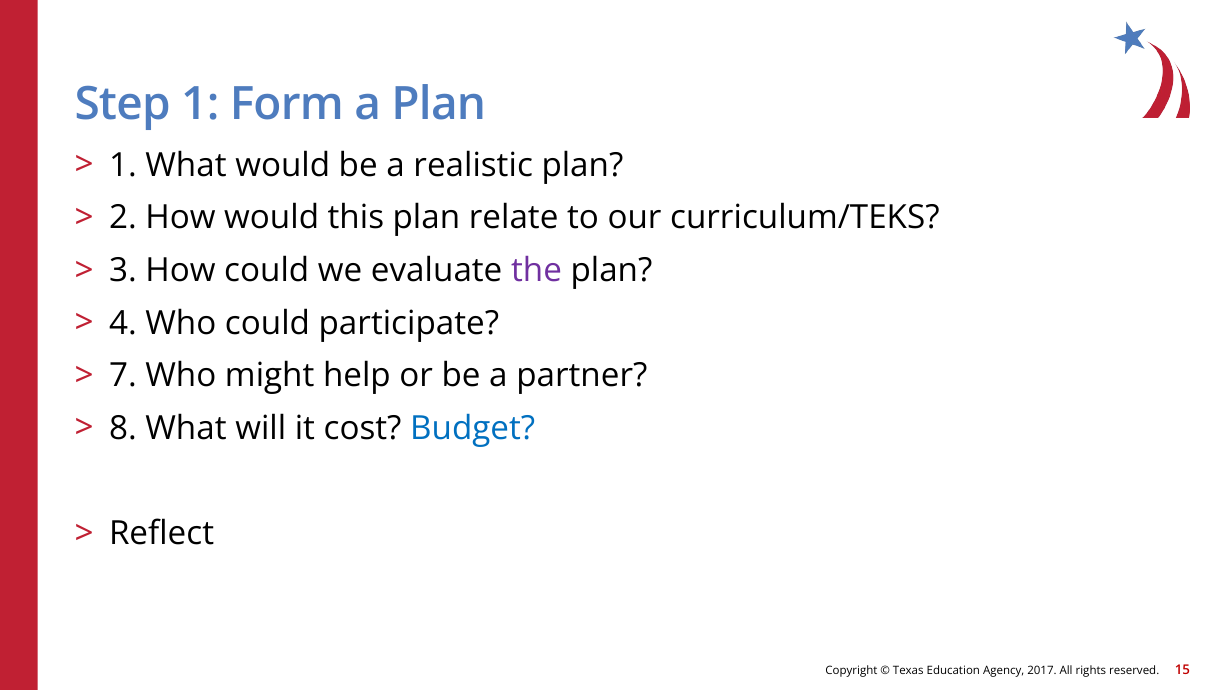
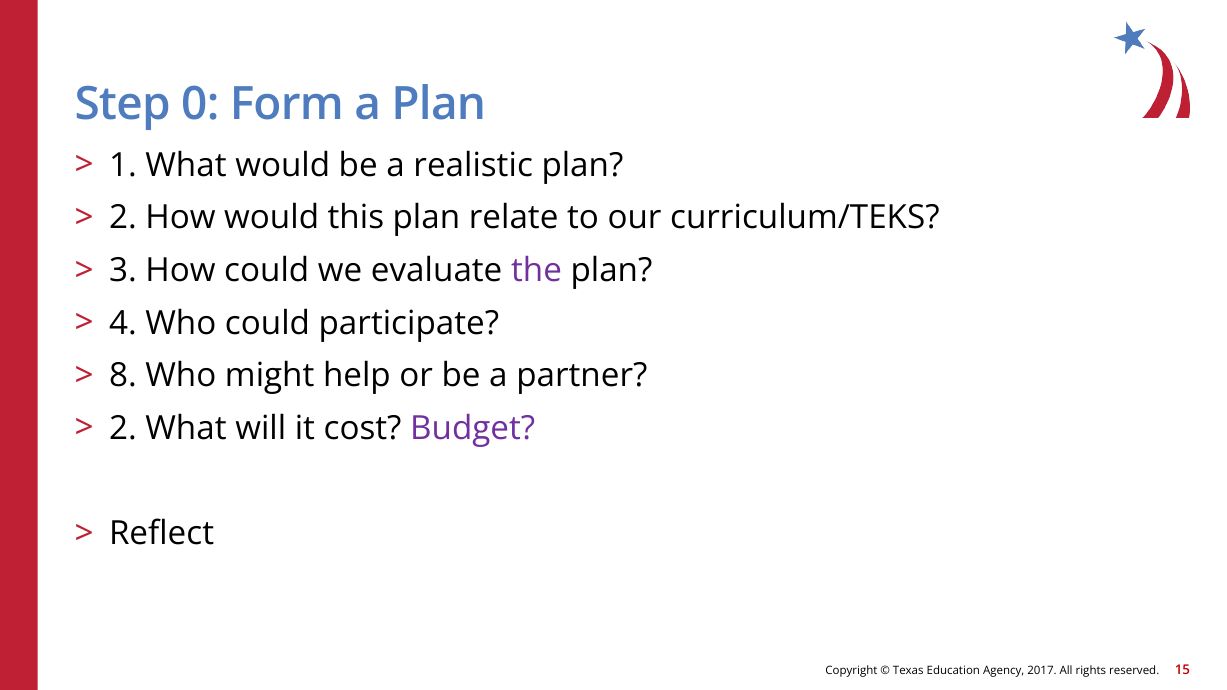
Step 1: 1 -> 0 (200, 104)
7: 7 -> 8 (123, 376)
8: 8 -> 2 (123, 428)
Budget colour: blue -> purple (473, 428)
